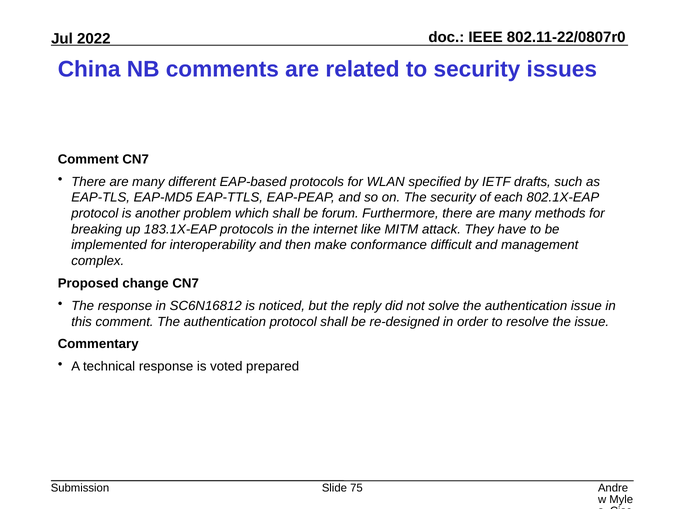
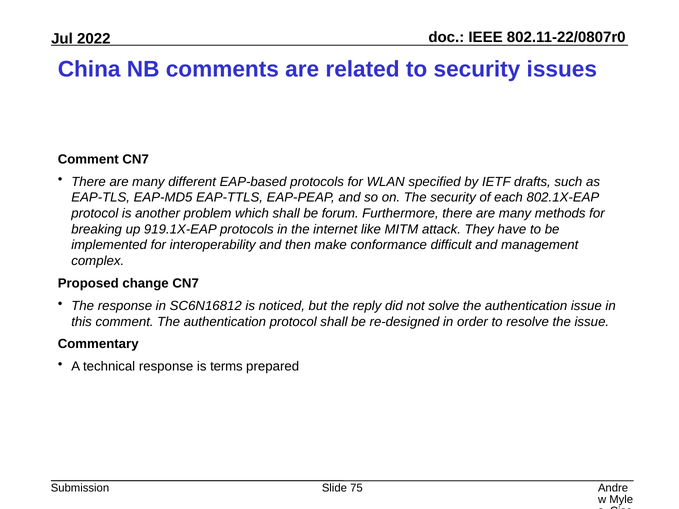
183.1X-EAP: 183.1X-EAP -> 919.1X-EAP (180, 229)
voted: voted -> terms (226, 367)
